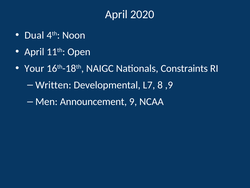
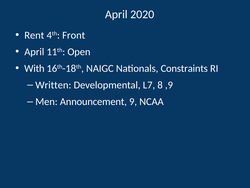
Dual: Dual -> Rent (34, 35)
Noon: Noon -> Front (74, 35)
Your: Your -> With (34, 68)
